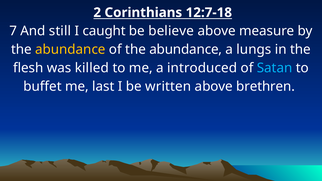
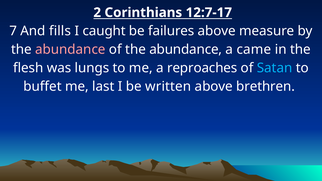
12:7-18: 12:7-18 -> 12:7-17 (209, 13)
still: still -> fills (60, 31)
believe: believe -> failures (171, 31)
abundance colour: yellow -> pink (70, 50)
lungs: lungs -> came (254, 50)
killed: killed -> lungs (92, 68)
introduced: introduced -> reproaches (202, 68)
